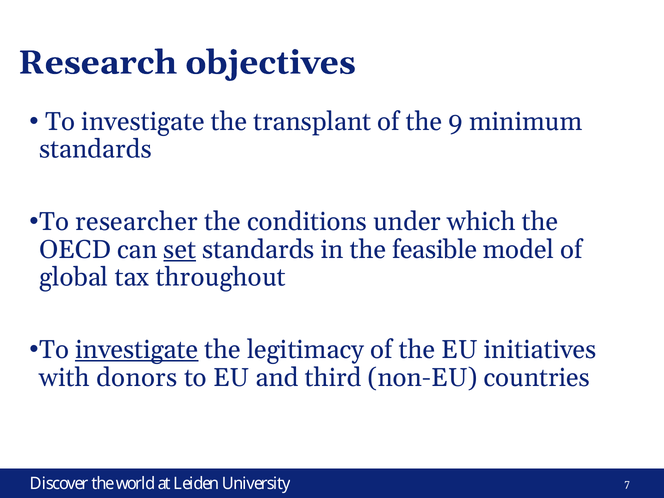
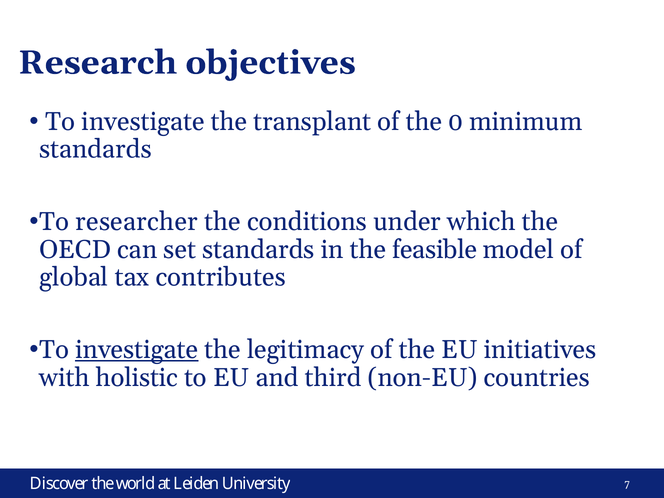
9: 9 -> 0 (456, 122)
set underline: present -> none (180, 250)
throughout: throughout -> contributes (221, 277)
donors: donors -> holistic (137, 377)
